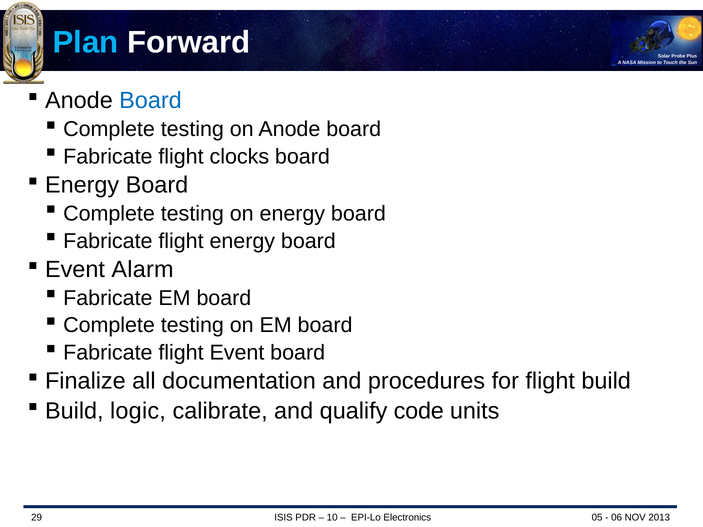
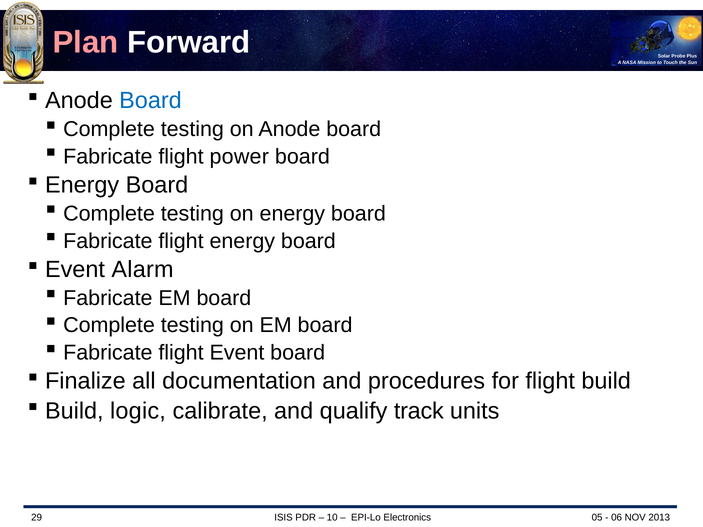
Plan colour: light blue -> pink (86, 42)
clocks: clocks -> power (239, 157)
code: code -> track (419, 411)
